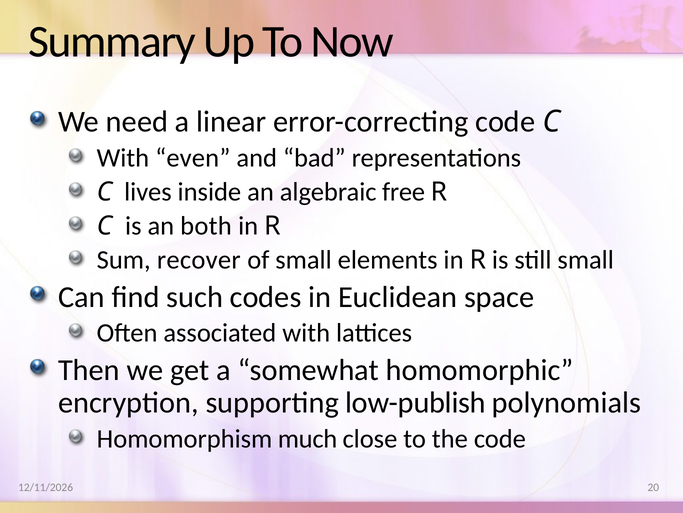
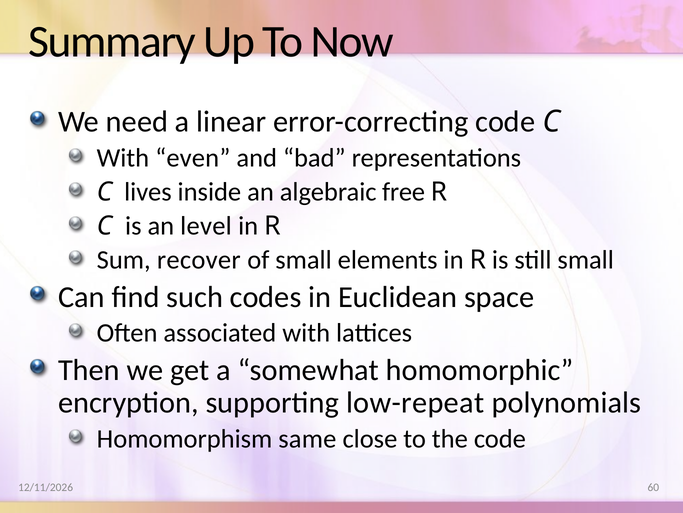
both: both -> level (206, 226)
low-publish: low-publish -> low-repeat (415, 402)
much: much -> same (307, 438)
20: 20 -> 60 (653, 487)
